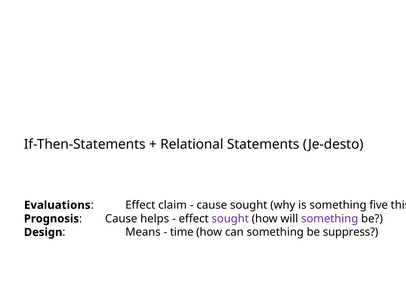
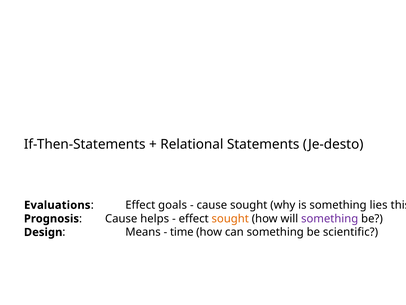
claim: claim -> goals (173, 205)
five: five -> lies (379, 205)
sought colour: purple -> orange (230, 218)
suppress: suppress -> scientific (351, 232)
